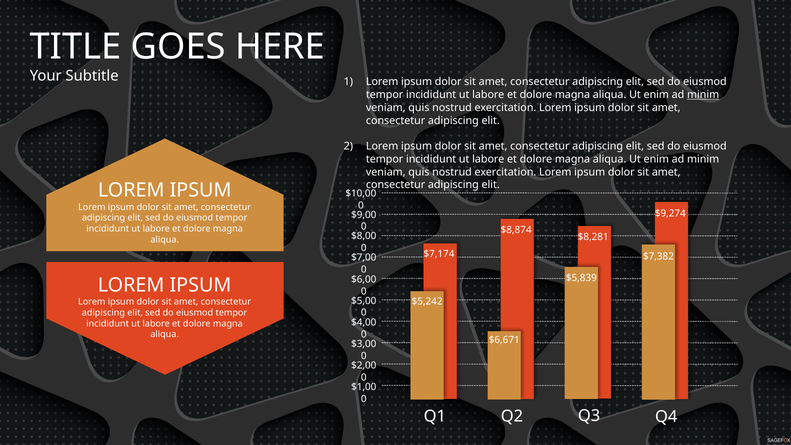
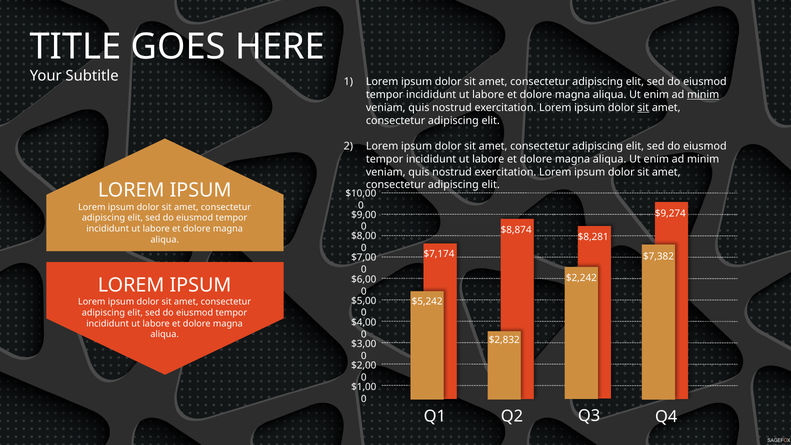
sit underline: none -> present (643, 108)
$5,839: $5,839 -> $2,242 (581, 278)
$6,671: $6,671 -> $2,832 (504, 340)
